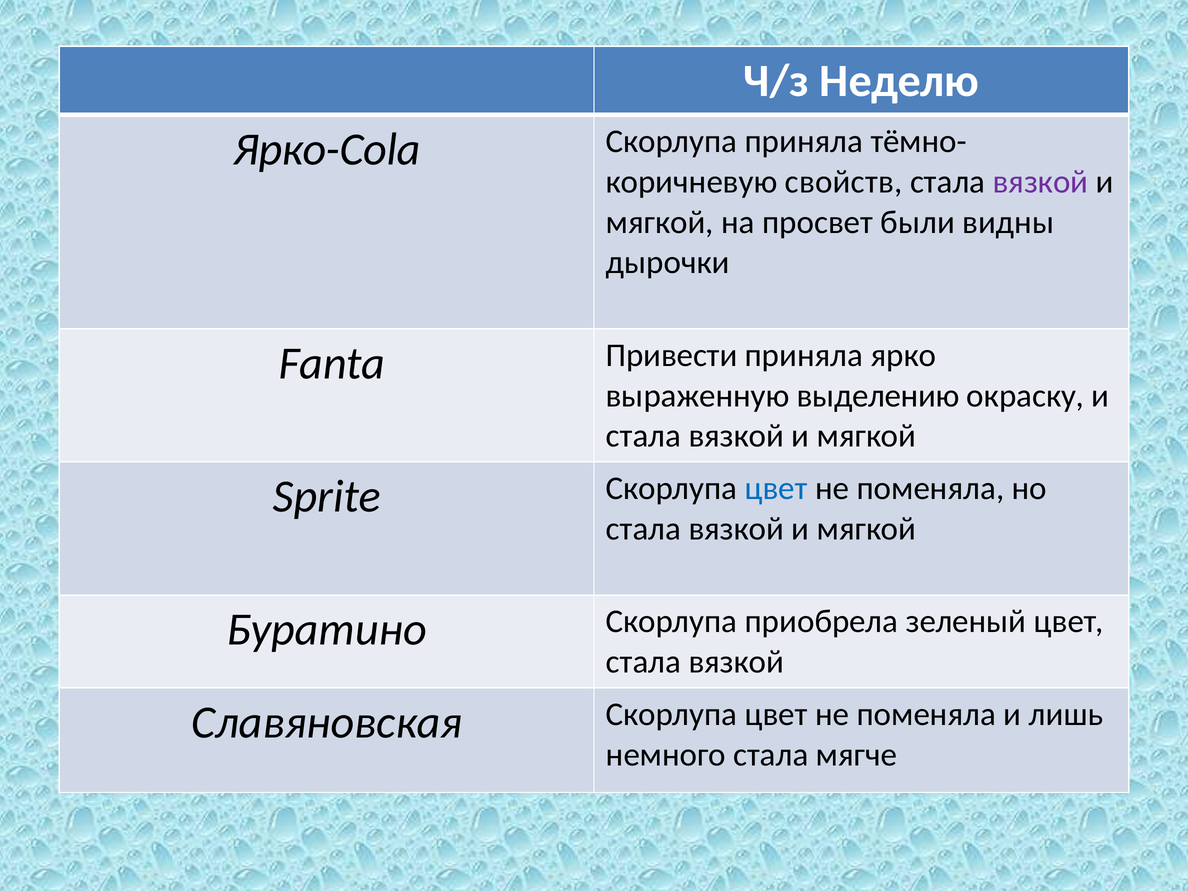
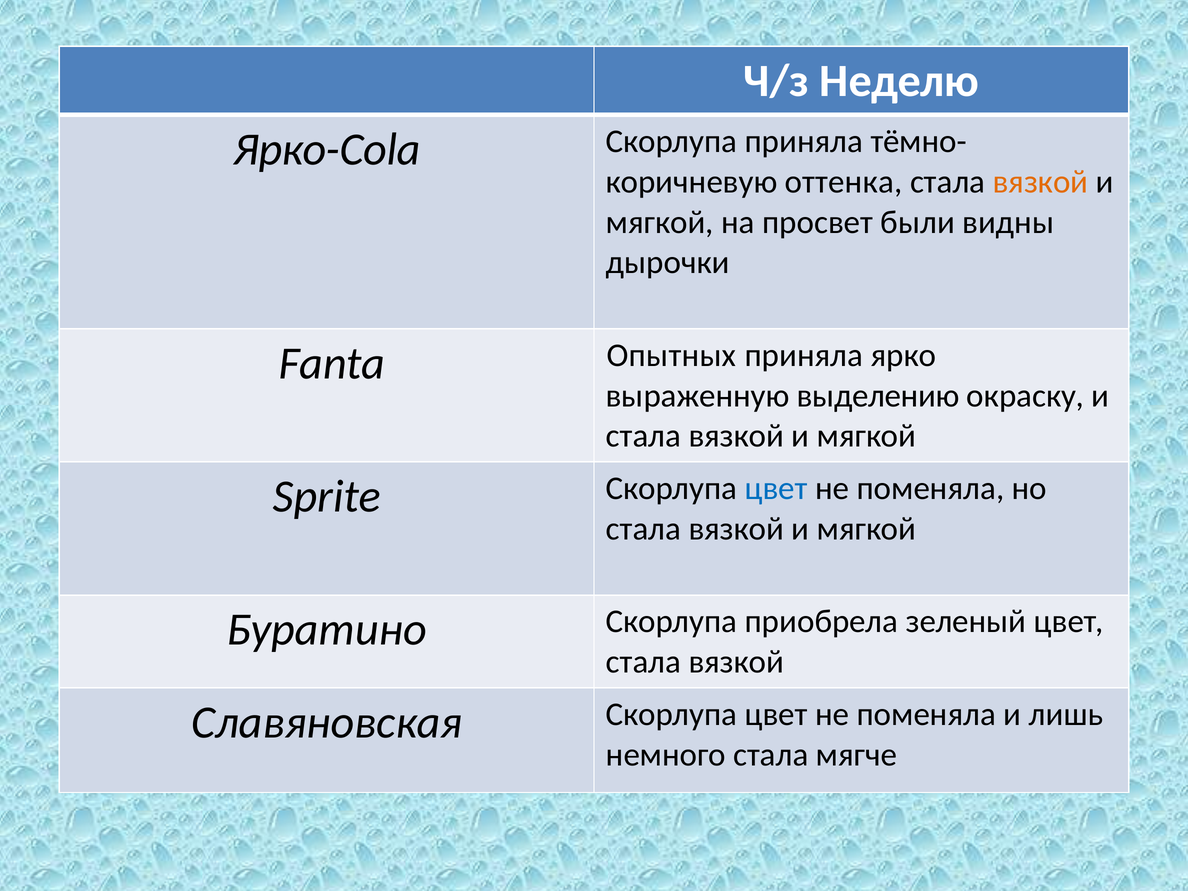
свойств: свойств -> оттенка (844, 182)
вязкой colour: purple -> orange (1040, 182)
Привести: Привести -> Опытных (671, 355)
